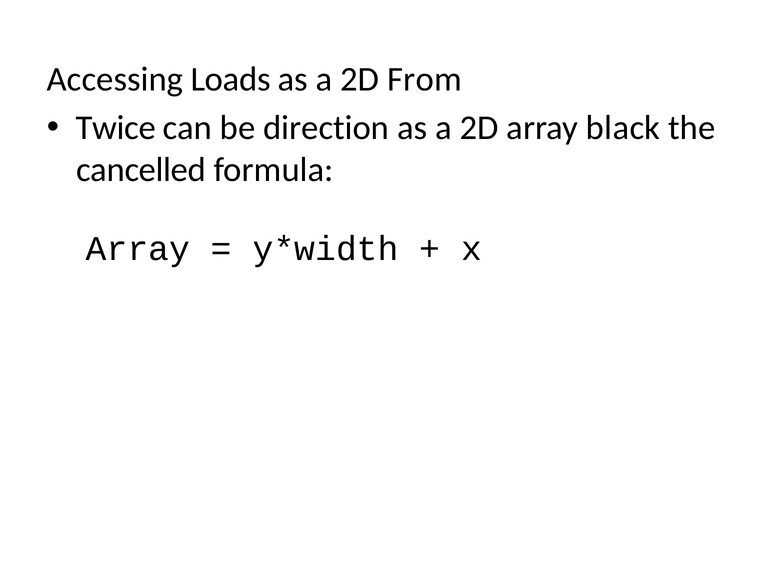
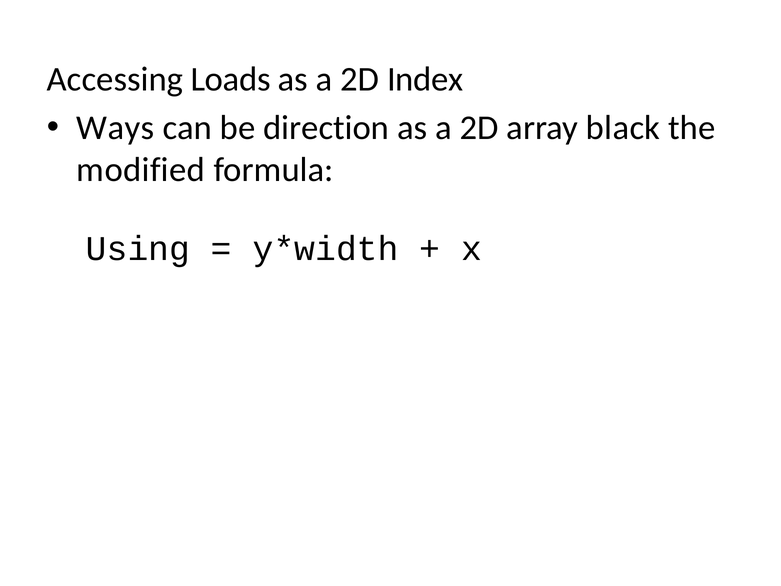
From: From -> Index (425, 79)
Twice: Twice -> Ways (115, 128)
cancelled: cancelled -> modified (141, 170)
Array: Array -> Using (138, 249)
